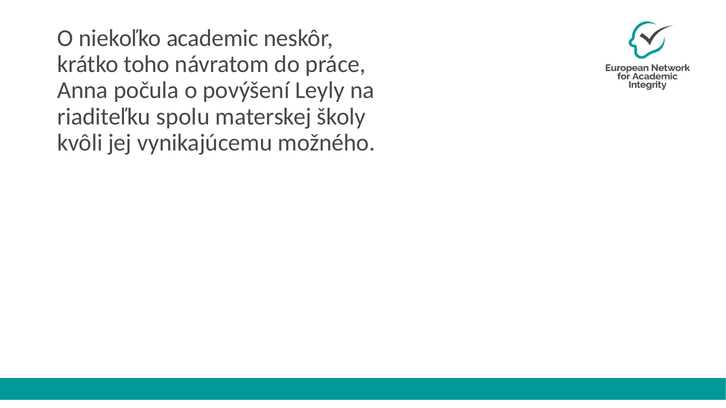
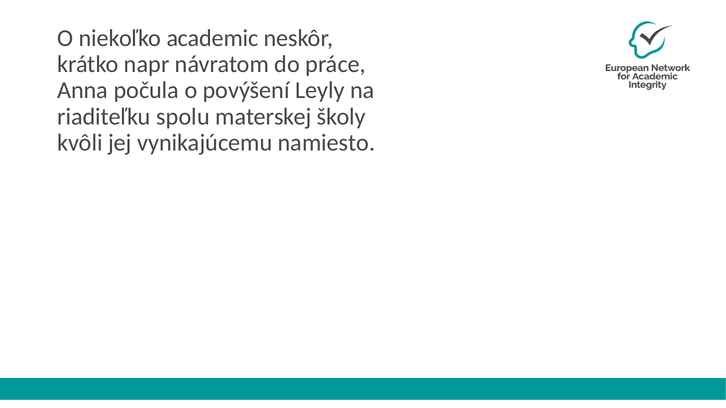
toho: toho -> napr (147, 64)
možného: možného -> namiesto (326, 143)
